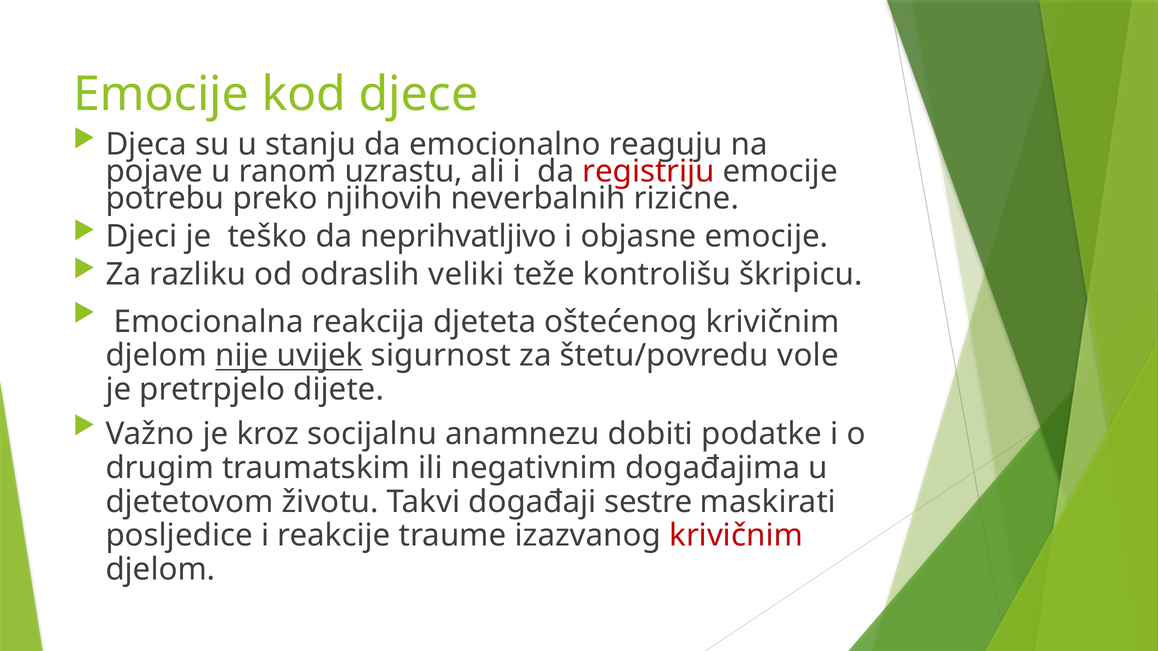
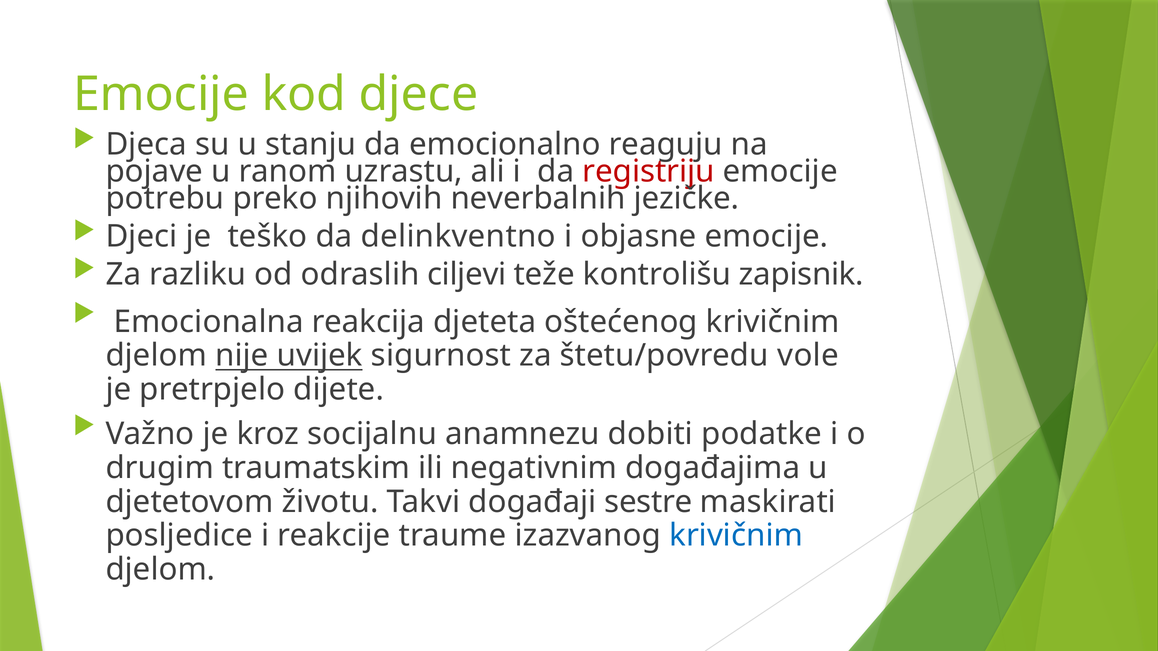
rizične: rizične -> jezičke (686, 199)
neprihvatljivo: neprihvatljivo -> delinkventno (458, 236)
veliki: veliki -> ciljevi (467, 274)
škripicu: škripicu -> zapisnik (801, 274)
krivičnim colour: red -> blue (736, 536)
